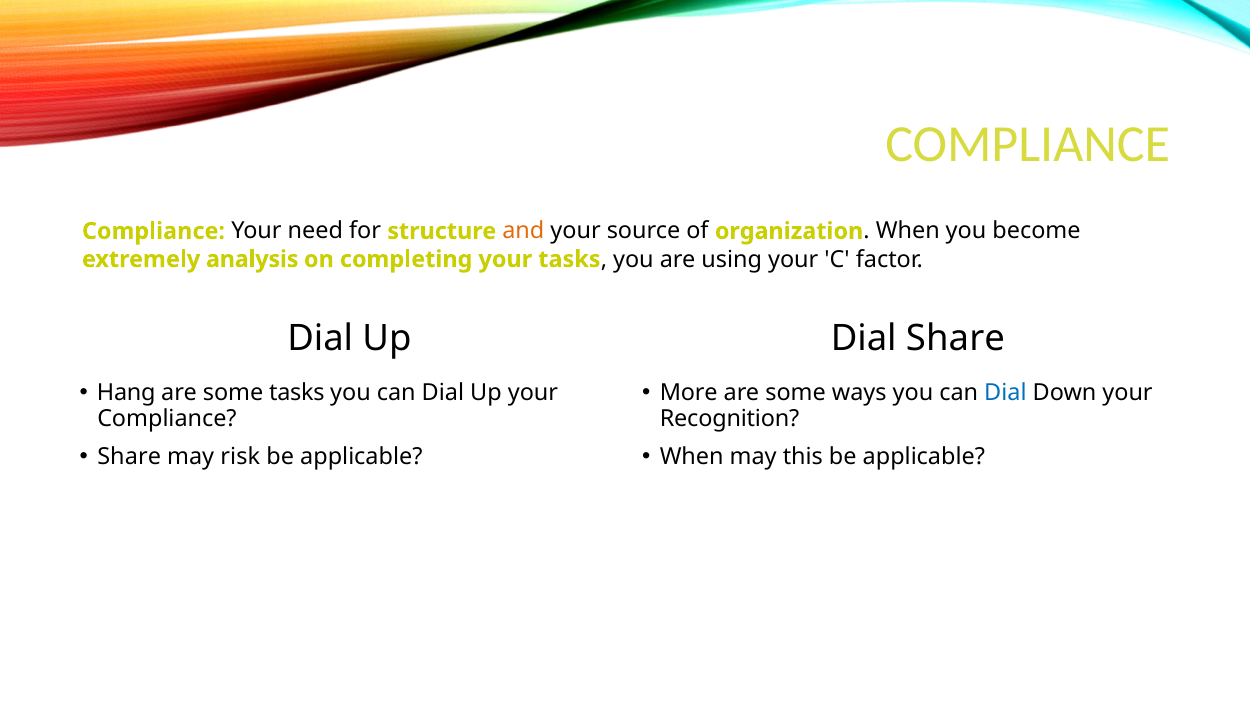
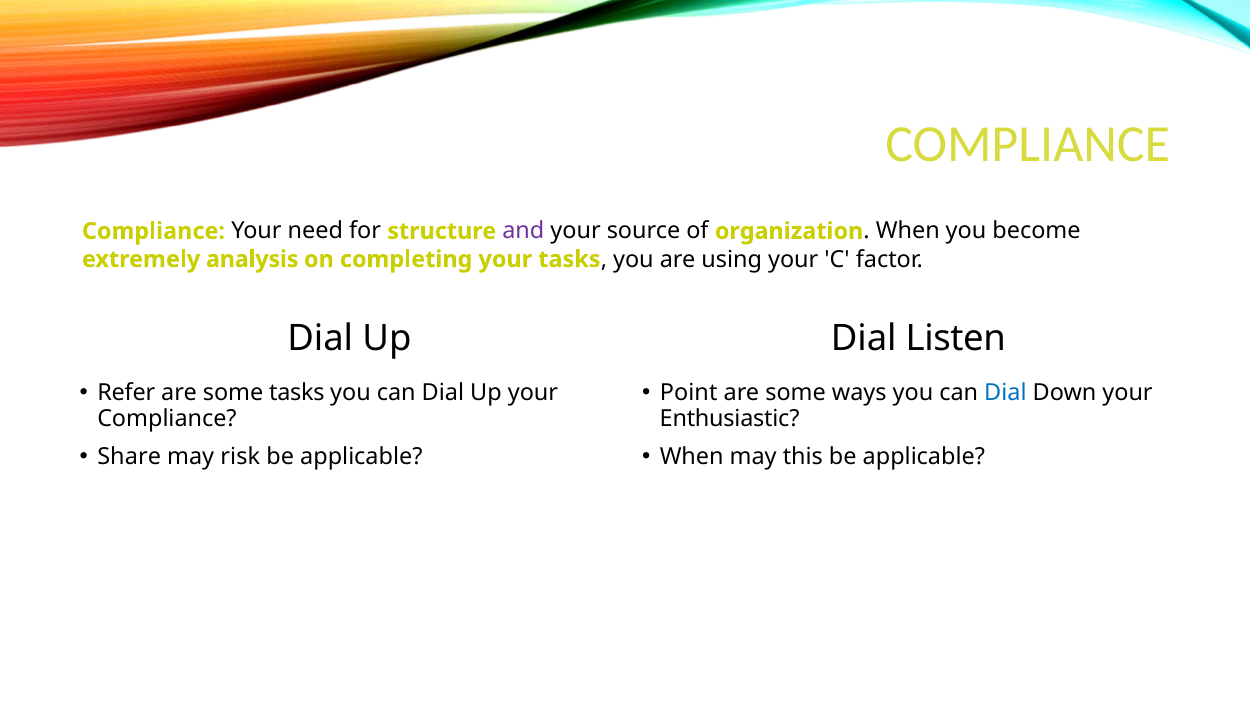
and colour: orange -> purple (523, 231)
Dial Share: Share -> Listen (956, 339)
Hang: Hang -> Refer (126, 393)
More: More -> Point (689, 393)
Recognition: Recognition -> Enthusiastic (730, 418)
